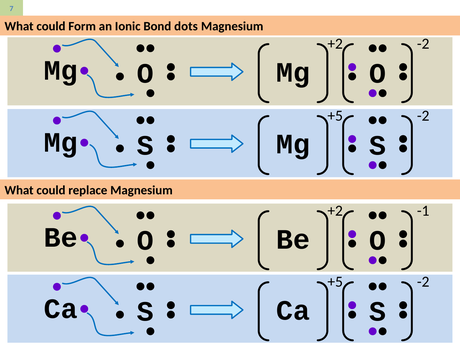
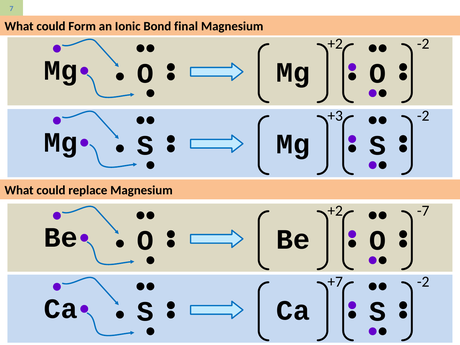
dots: dots -> final (186, 26)
+5: +5 -> +3 (335, 116)
-1: -1 -> -7 (423, 211)
+5: +5 -> +7 (335, 282)
